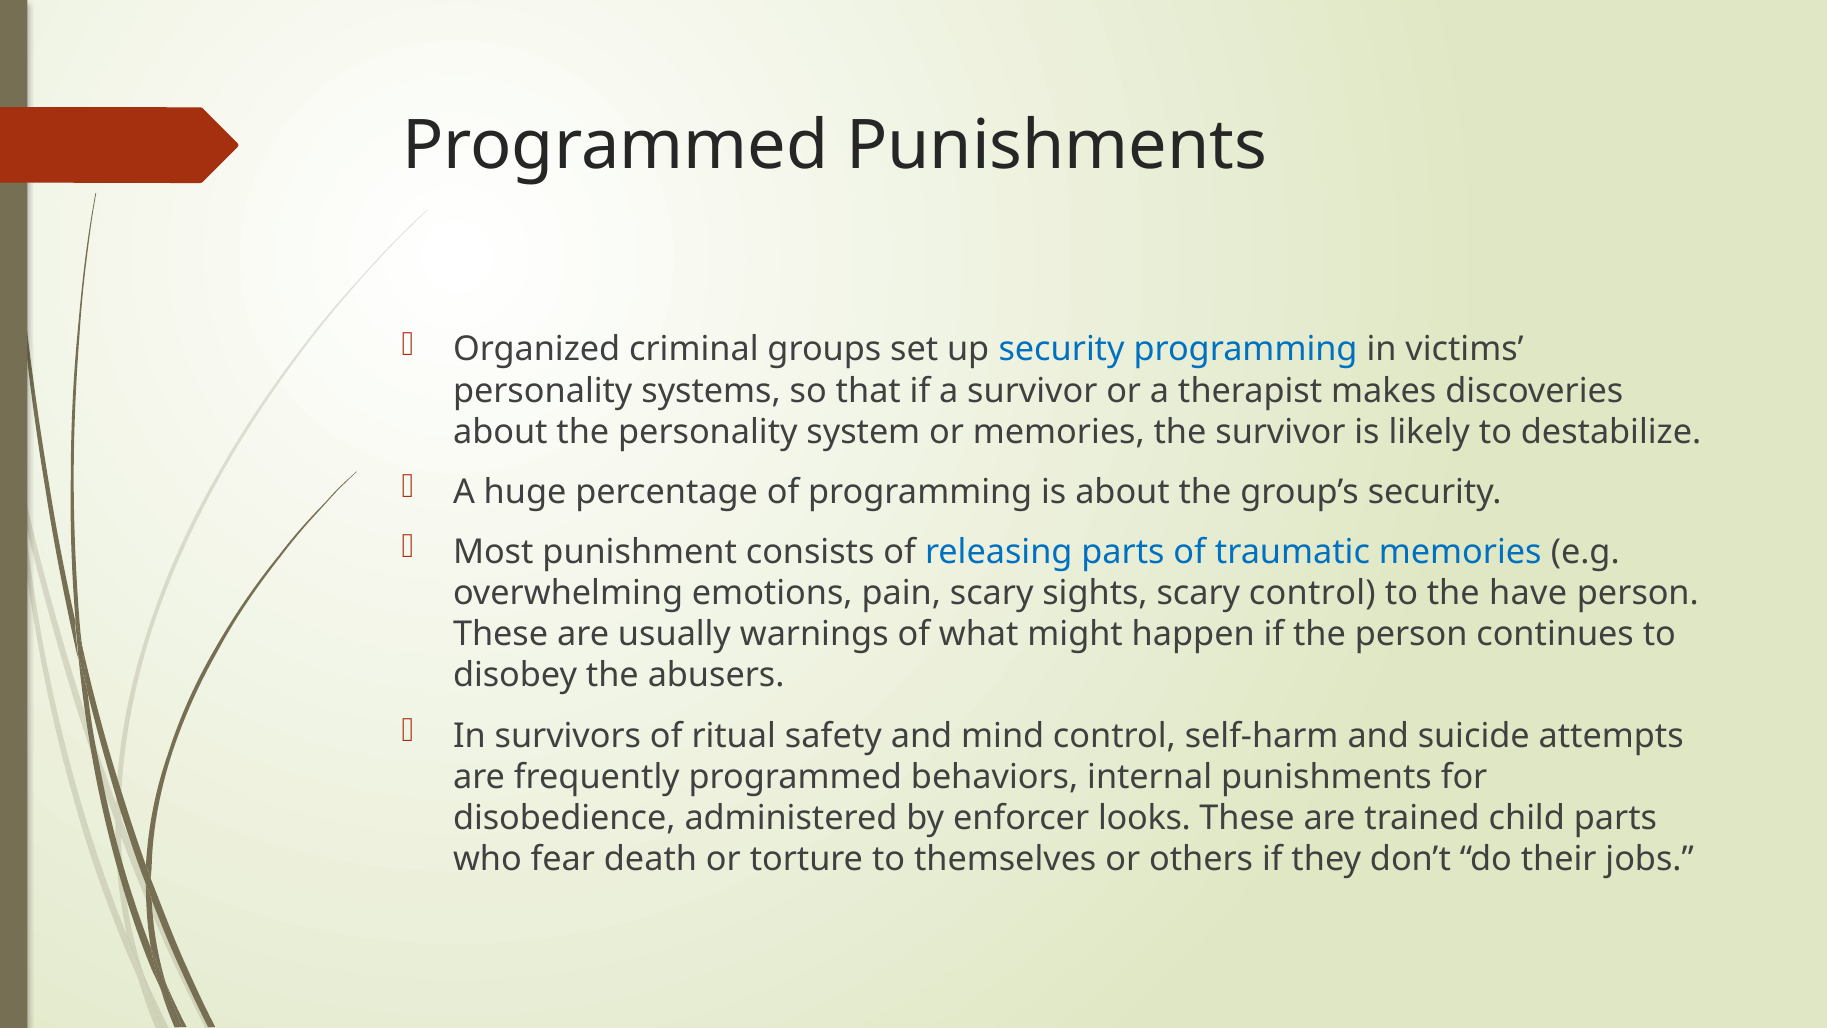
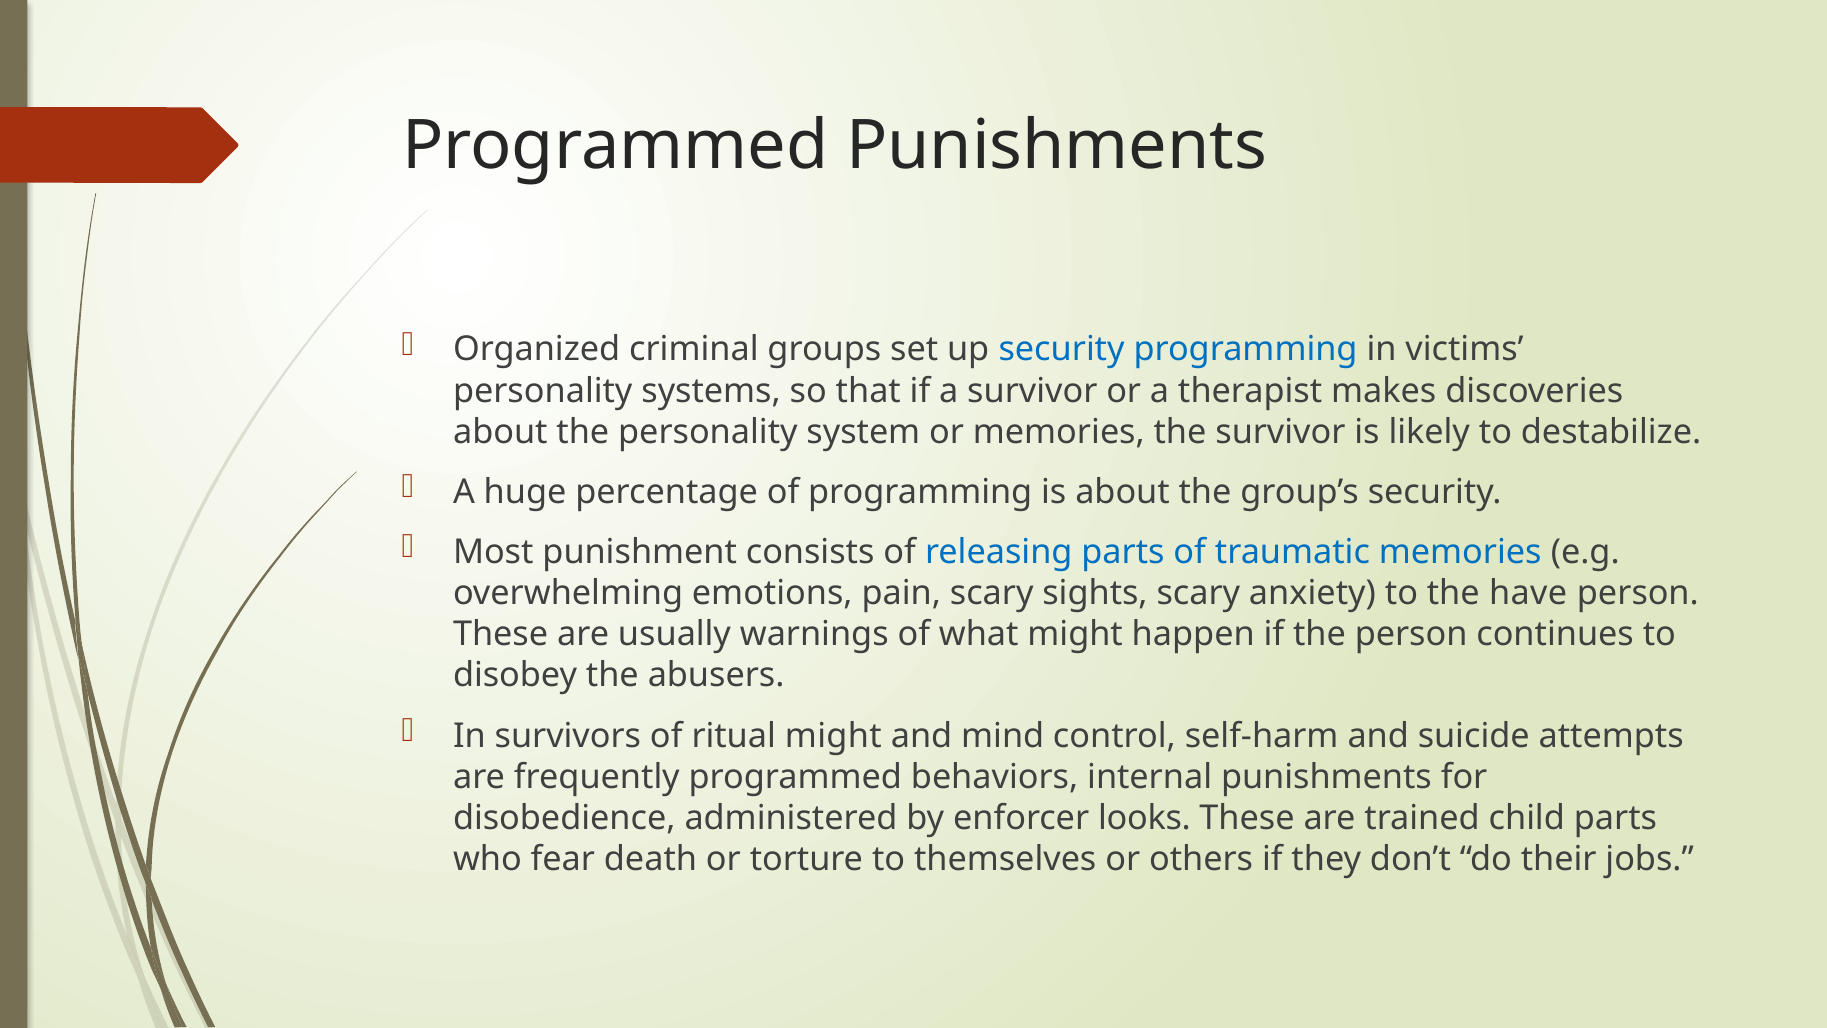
scary control: control -> anxiety (1312, 593)
ritual safety: safety -> might (833, 736)
